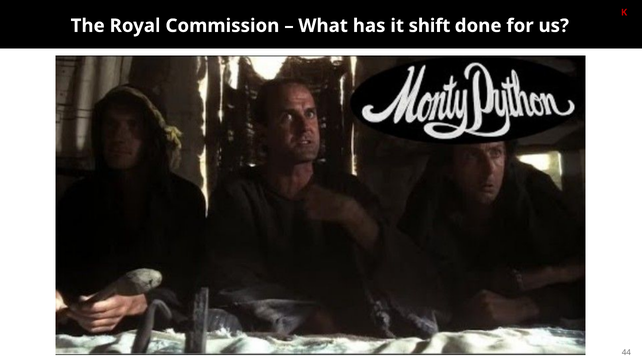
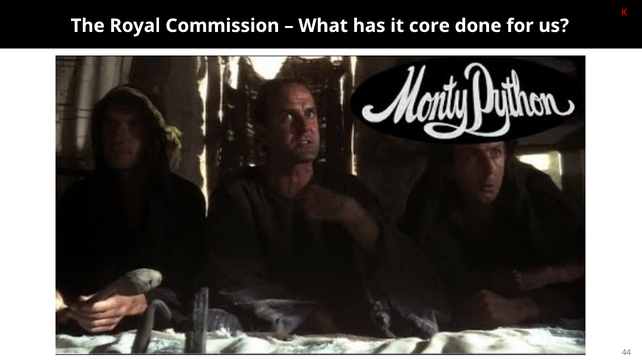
shift: shift -> core (429, 26)
